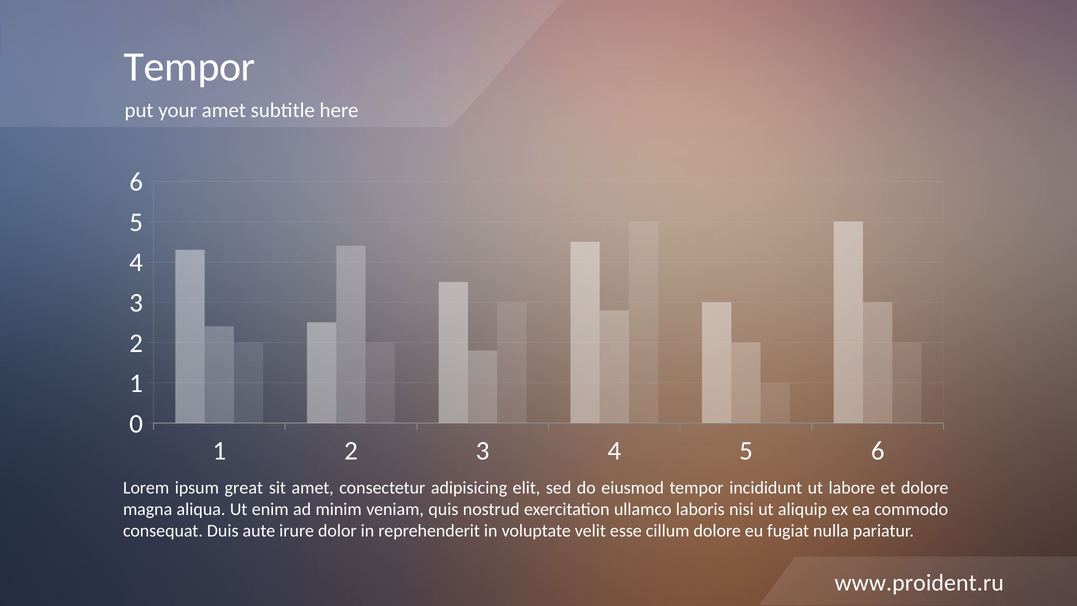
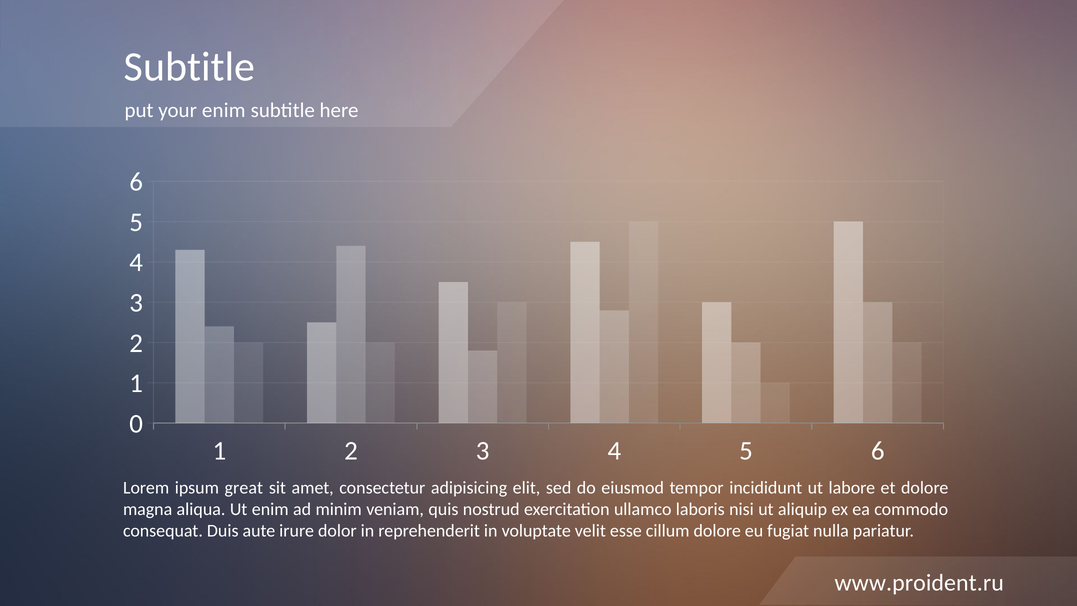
Tempor: Tempor -> Subtitle (190, 67)
your amet: amet -> enim (224, 110)
